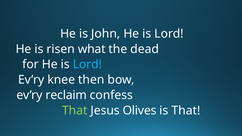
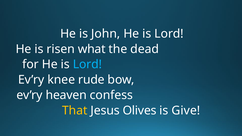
then: then -> rude (91, 80)
reclaim: reclaim -> heaven (66, 95)
That colour: light green -> yellow (75, 111)
is That: That -> Give (186, 111)
